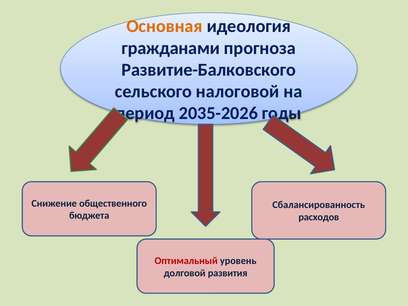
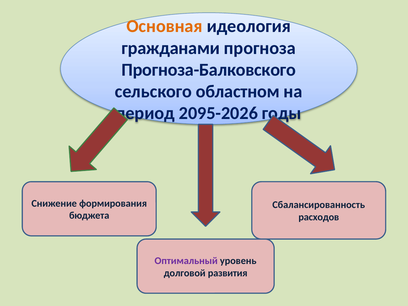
Развитие-Балковского: Развитие-Балковского -> Прогноза-Балковского (209, 70)
налоговой: налоговой -> областном (238, 92)
2035-2026: 2035-2026 -> 2095-2026 (218, 113)
общественного: общественного -> формирования (113, 203)
Оптимальный colour: red -> purple (186, 261)
